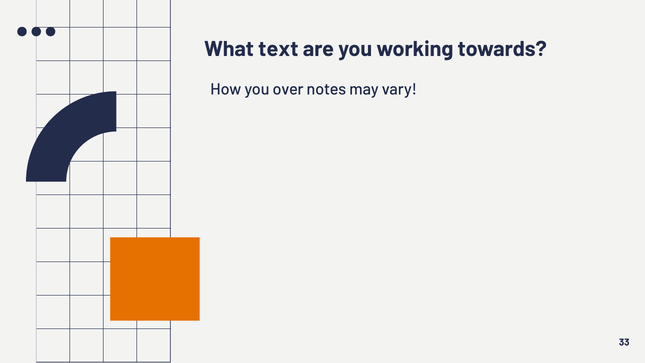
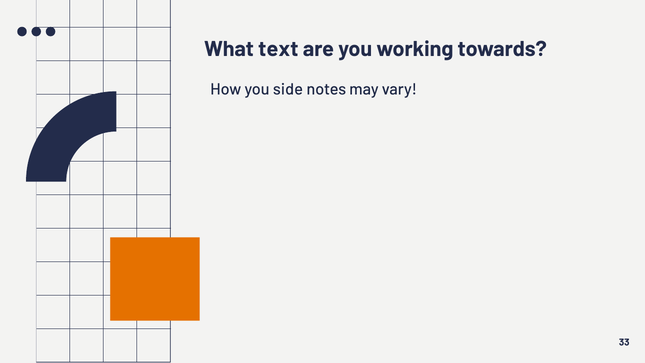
over: over -> side (288, 90)
